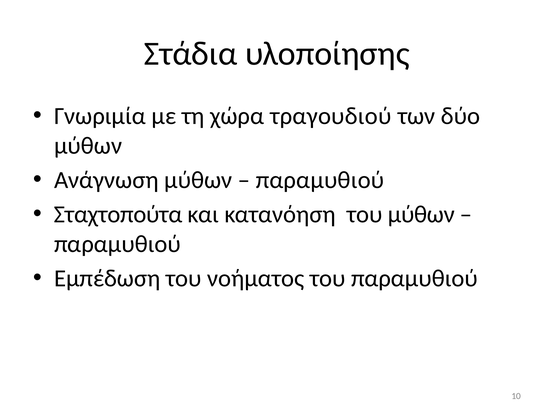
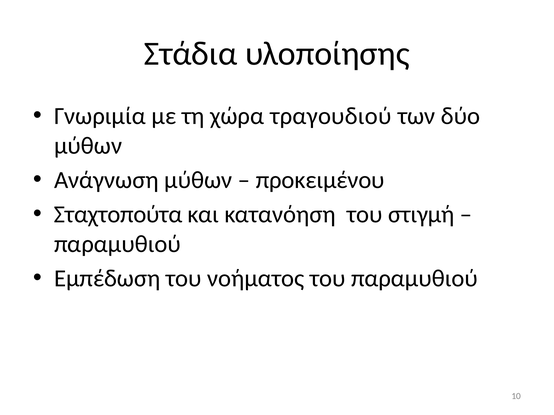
παραμυθιού: παραμυθιού -> προκειμένου (320, 180)
του μύθων: μύθων -> στιγμή (421, 215)
